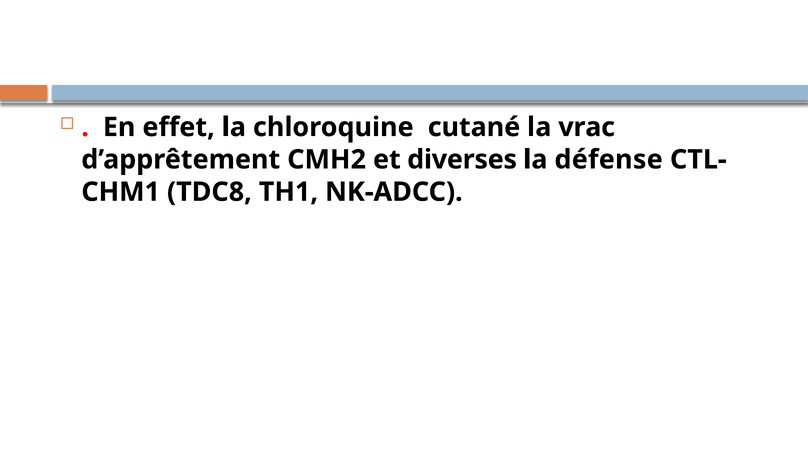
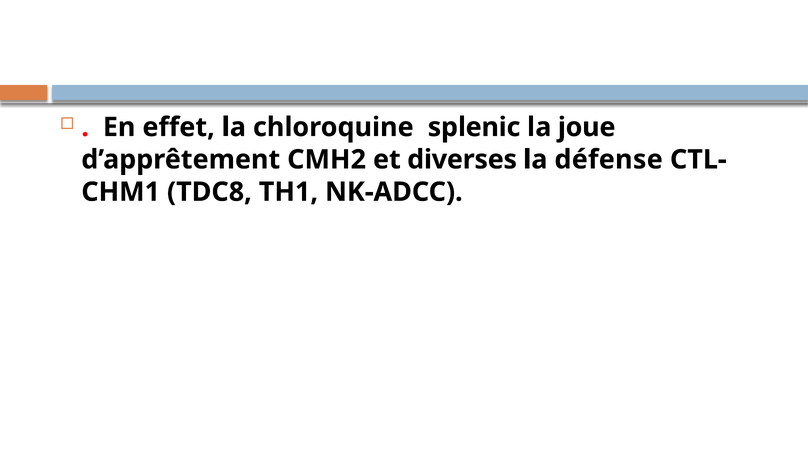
cutané: cutané -> splenic (474, 127)
vrac: vrac -> joue (587, 127)
